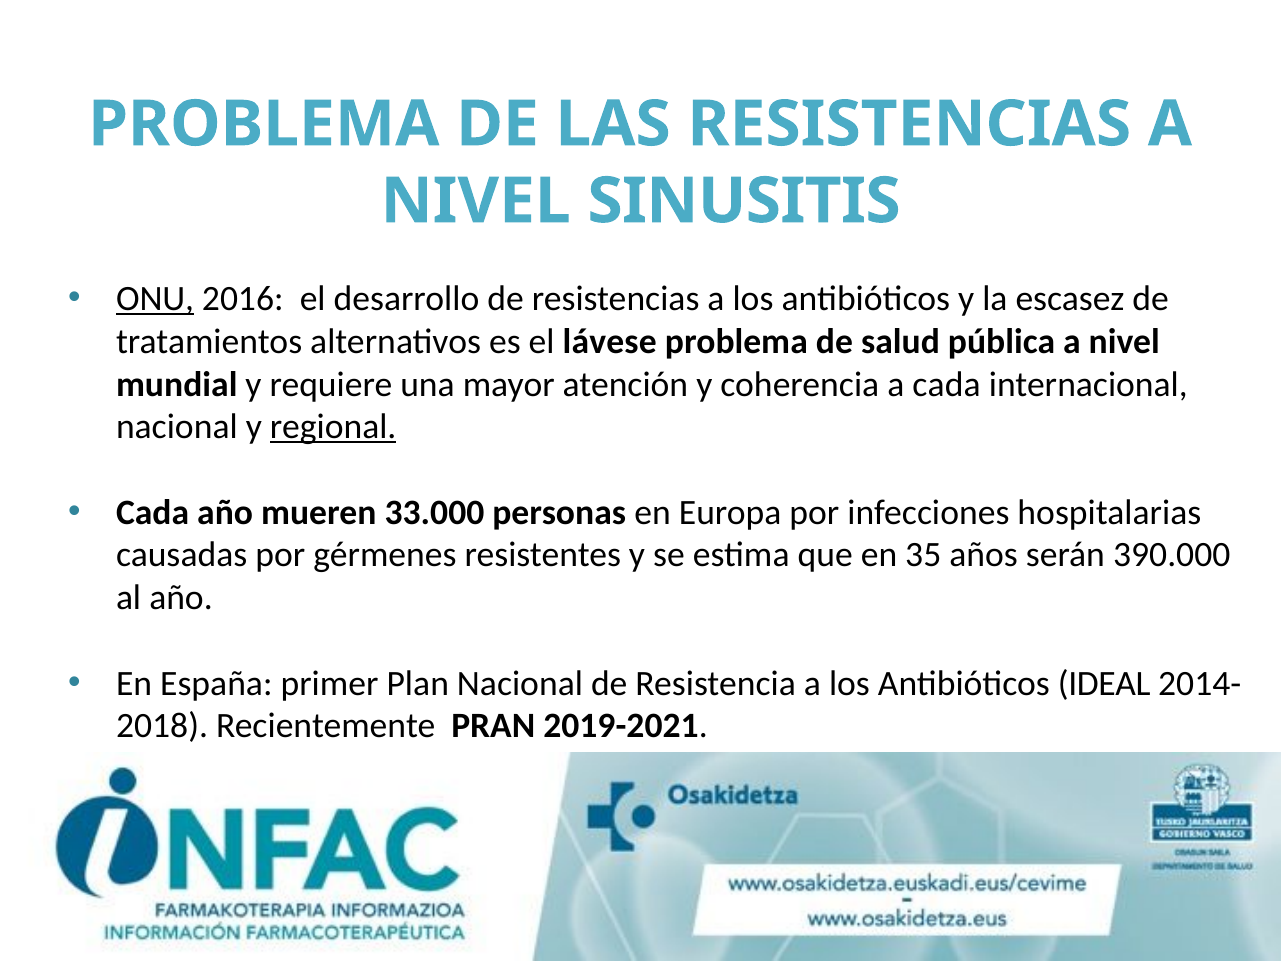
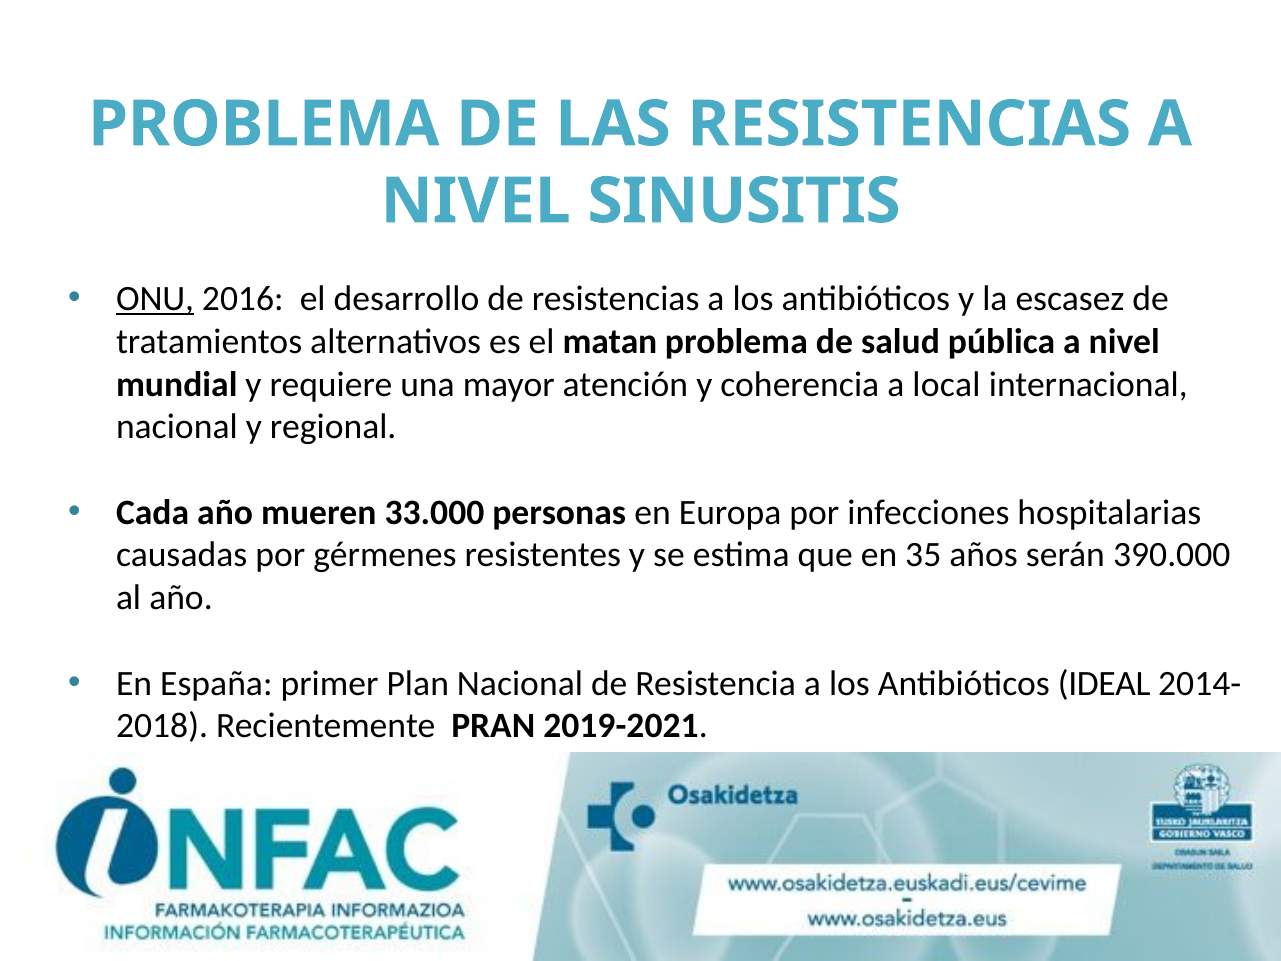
lávese: lávese -> matan (610, 341)
a cada: cada -> local (946, 384)
regional underline: present -> none (333, 427)
